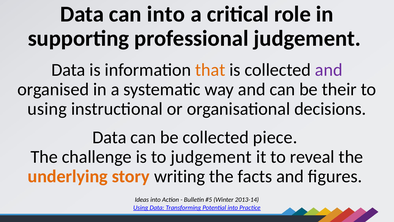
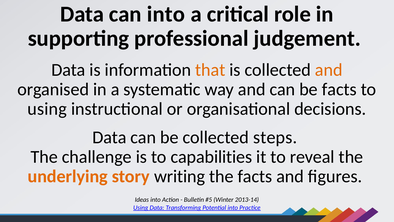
and colour: purple -> orange (329, 70)
be their: their -> facts (339, 89)
piece: piece -> steps (275, 137)
to judgement: judgement -> capabilities (211, 157)
